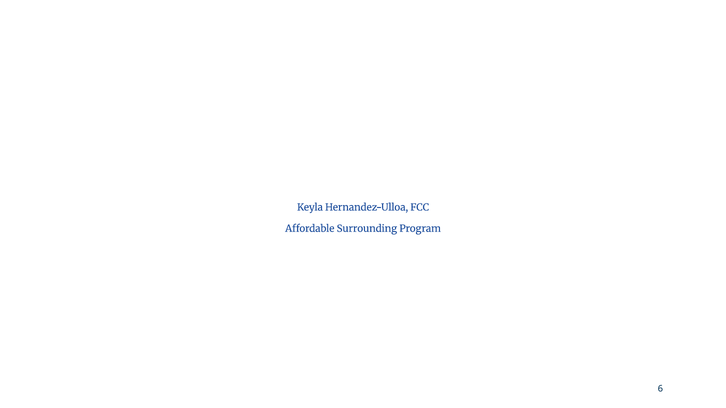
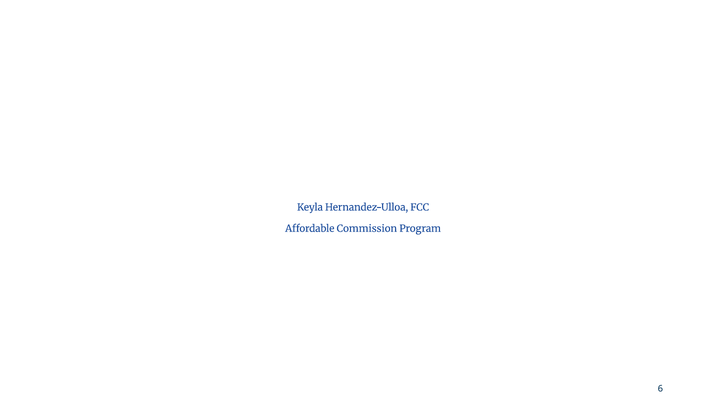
Surrounding: Surrounding -> Commission (367, 229)
